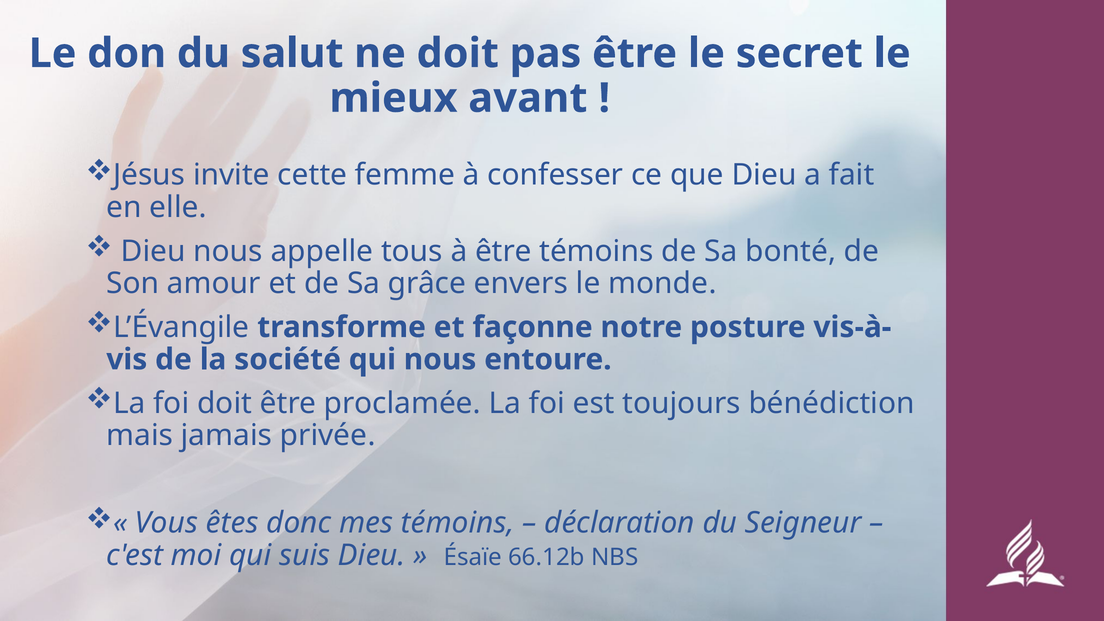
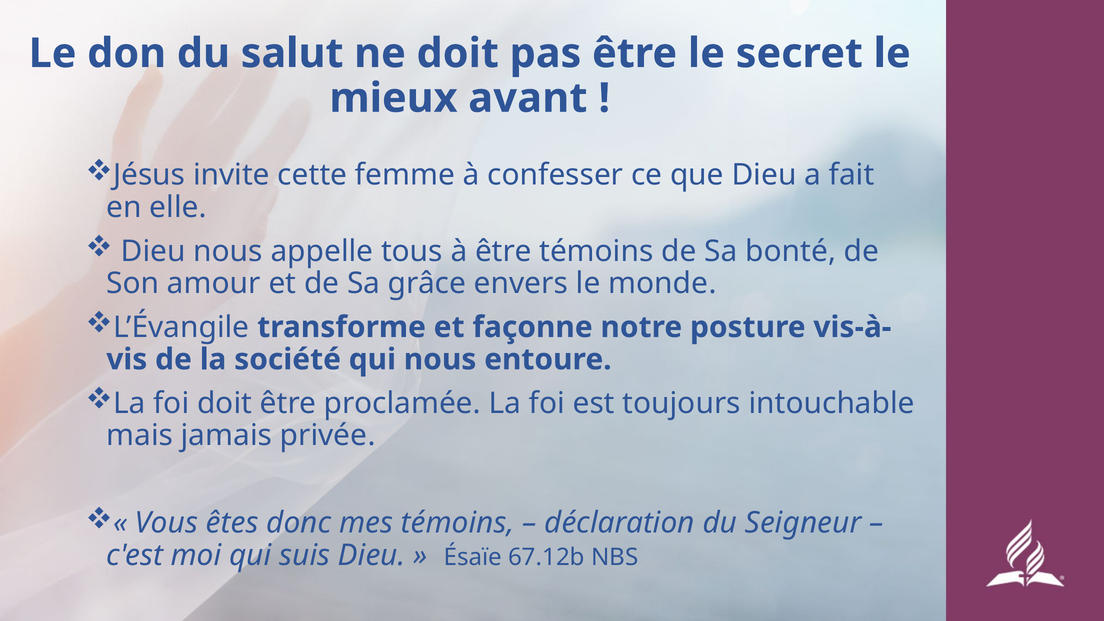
bénédiction: bénédiction -> intouchable (832, 403)
66.12b: 66.12b -> 67.12b (546, 557)
